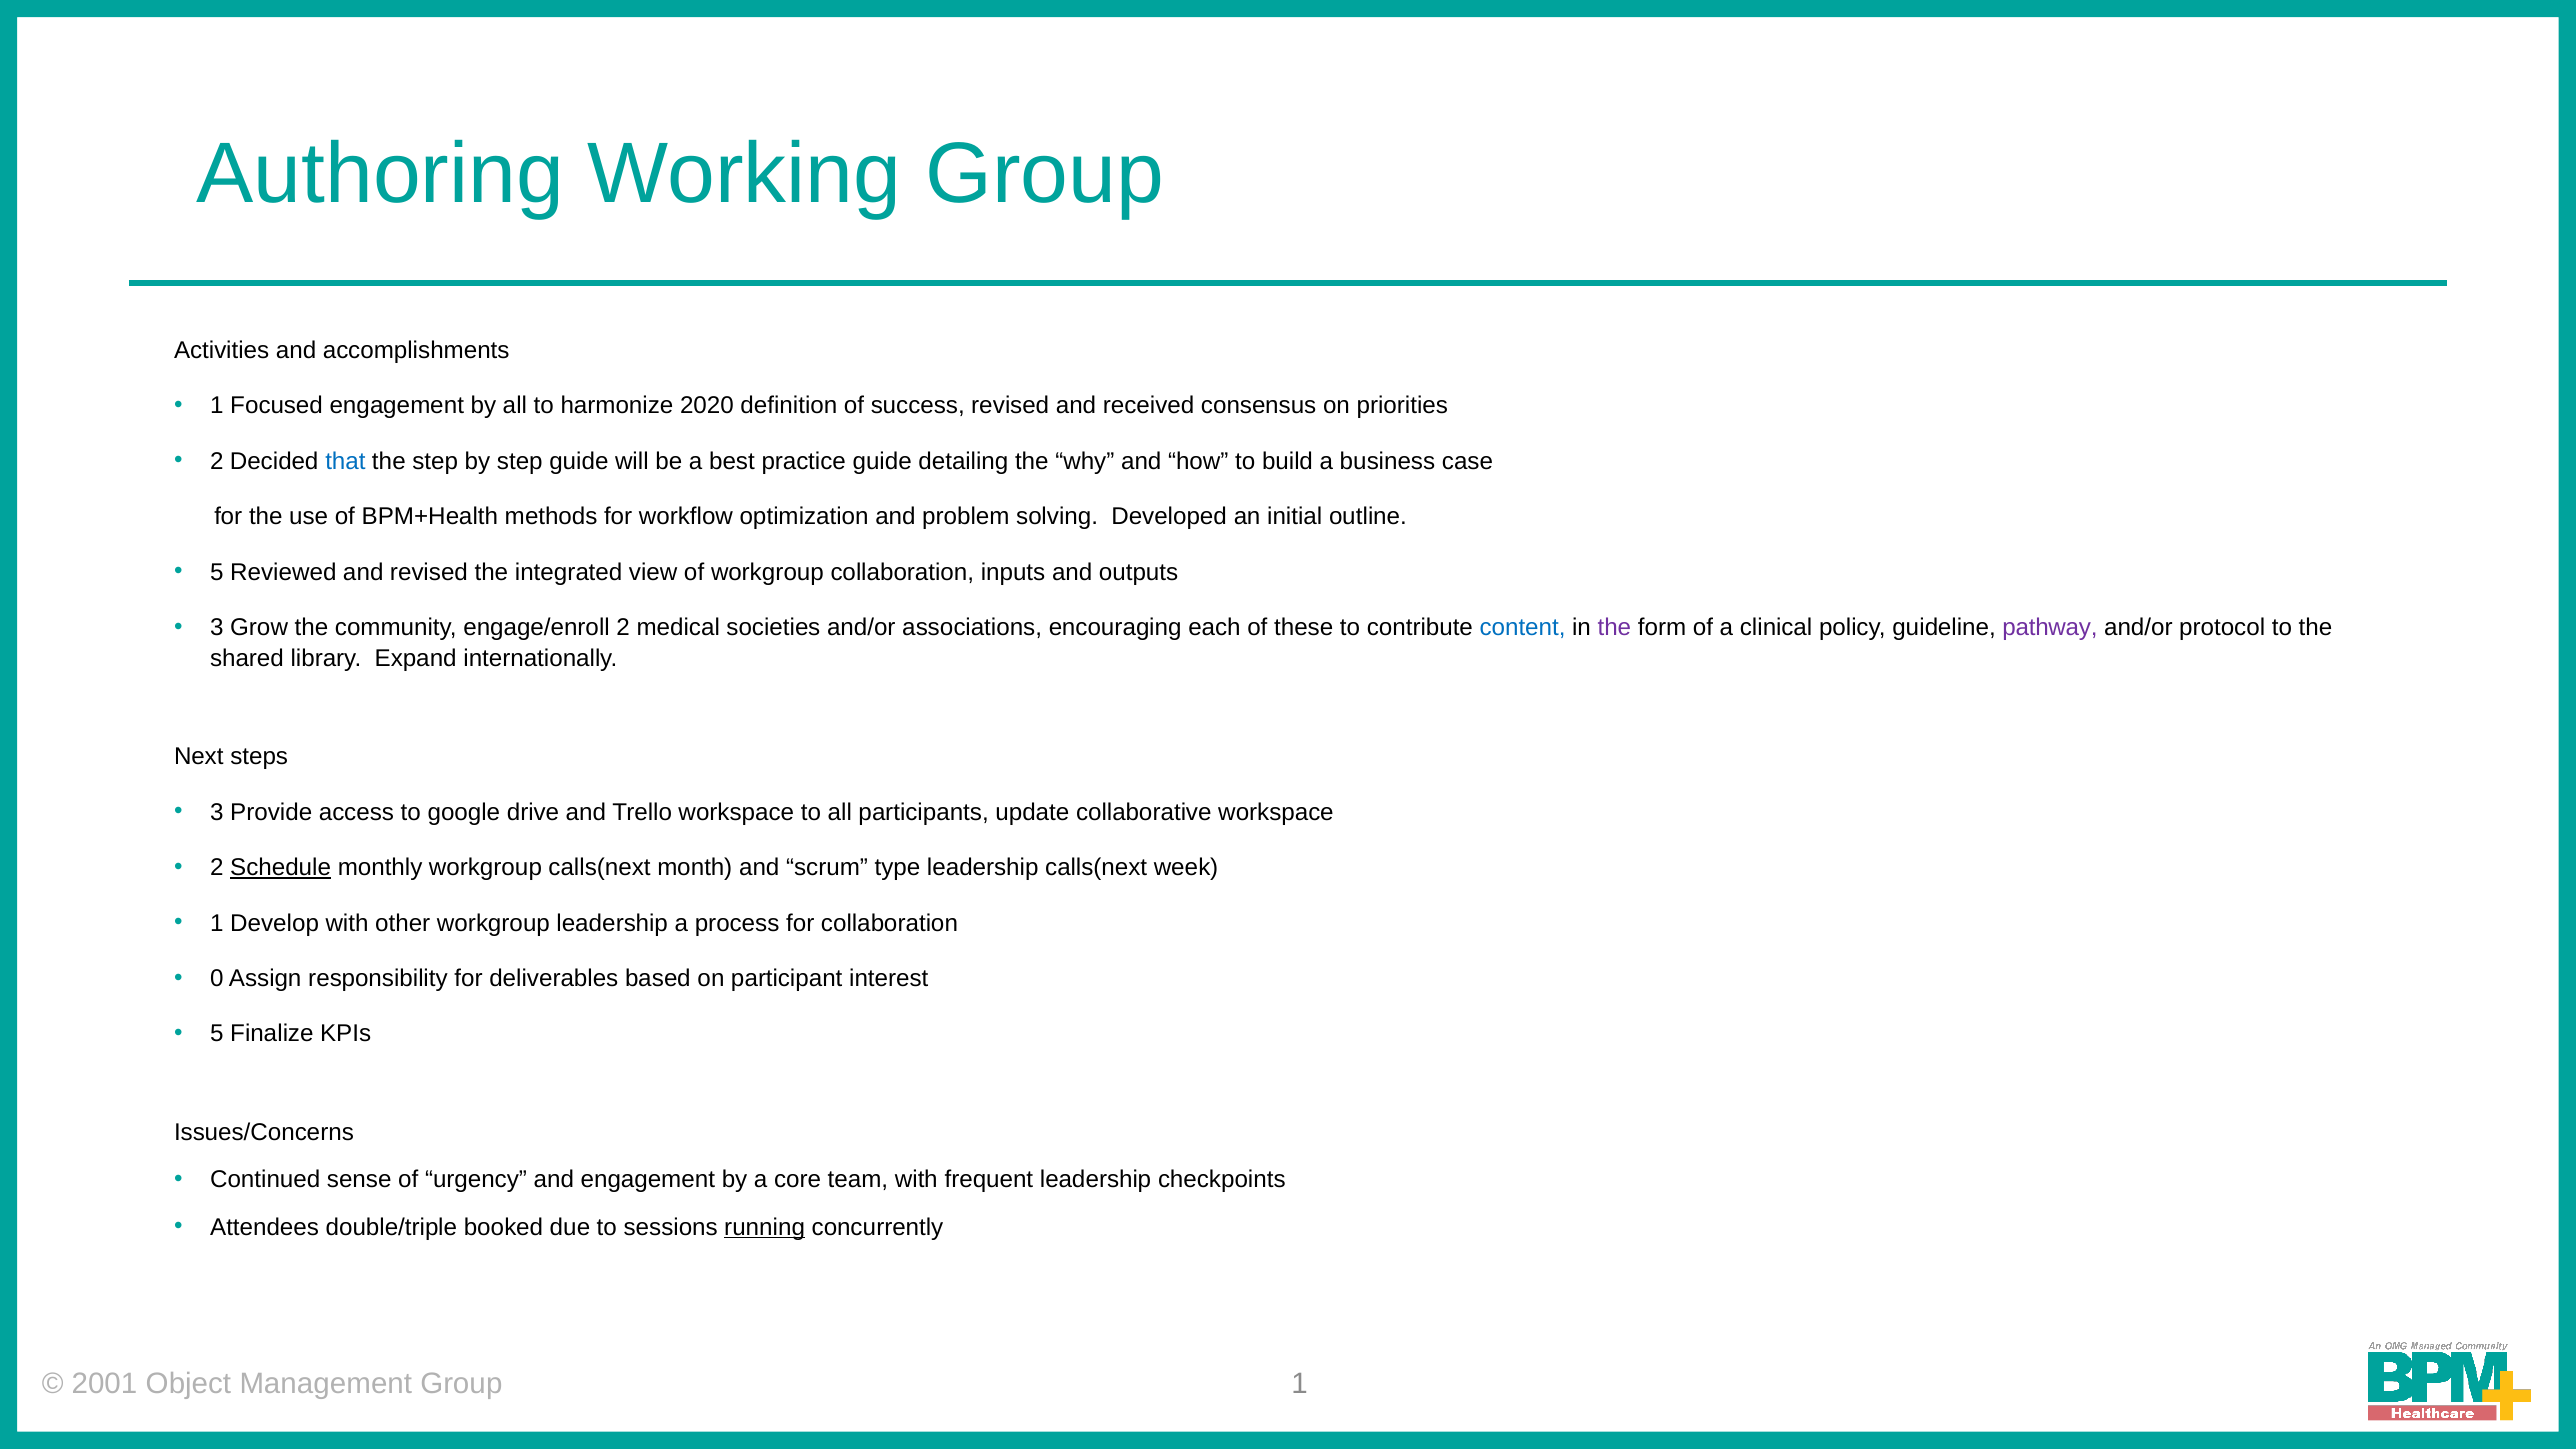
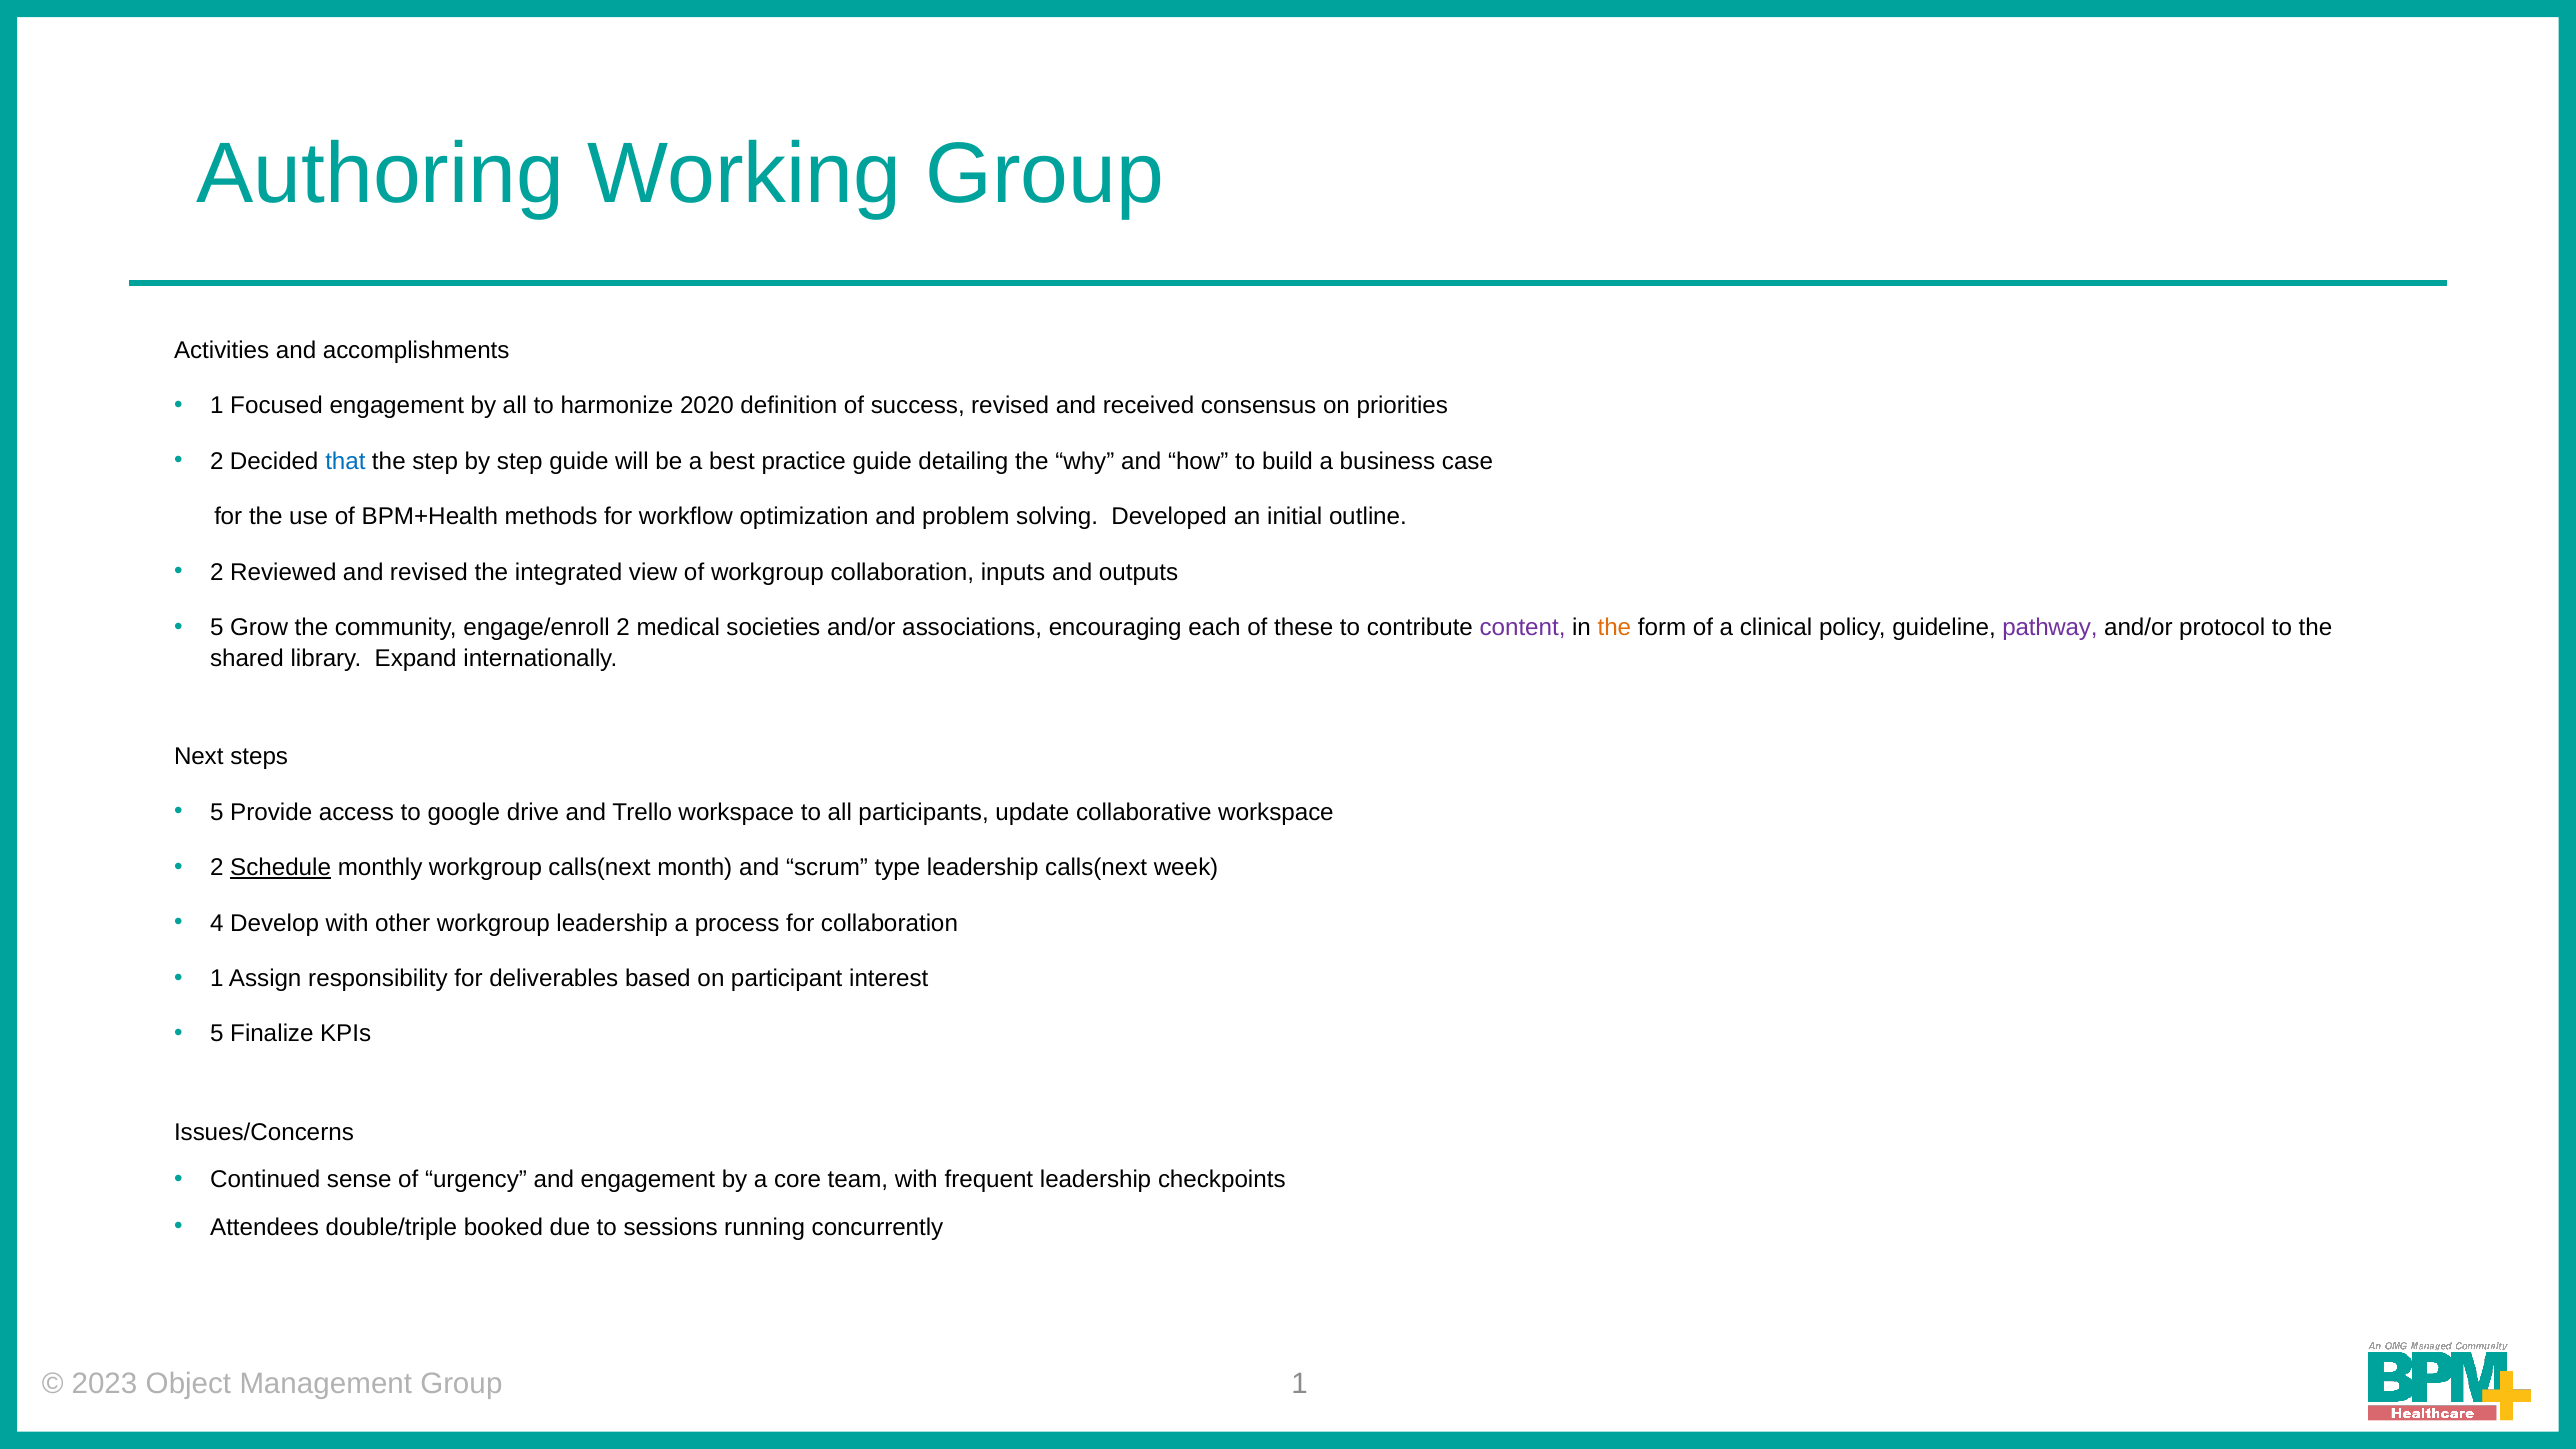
5: 5 -> 2 (217, 572)
3: 3 -> 5 (217, 628)
content colour: blue -> purple (1523, 628)
the colour: purple -> orange (1614, 628)
3: 3 -> 5 (217, 812)
1: 1 -> 4 (217, 923)
0: 0 -> 1 (217, 979)
running underline: present -> none (765, 1227)
2001: 2001 -> 2023 (104, 1384)
